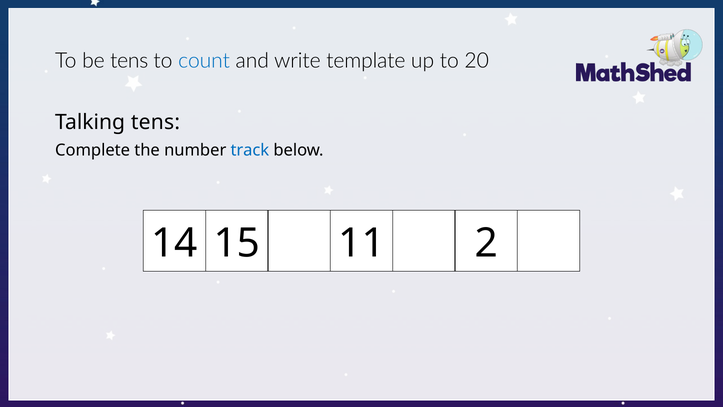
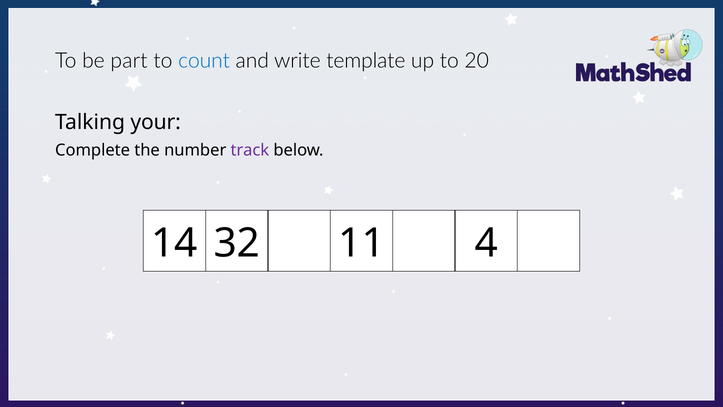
be tens: tens -> part (129, 61)
Talking tens: tens -> your (156, 122)
track colour: blue -> purple (250, 150)
15: 15 -> 32 (237, 243)
2: 2 -> 4 (486, 243)
